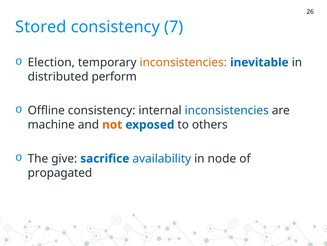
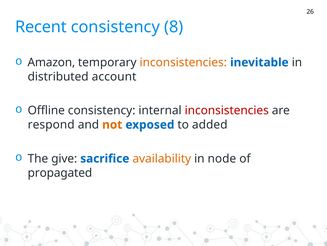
Stored: Stored -> Recent (41, 27)
7: 7 -> 8 (174, 27)
Election: Election -> Amazon (51, 62)
perform: perform -> account (114, 76)
inconsistencies colour: blue -> red (227, 110)
machine: machine -> respond (51, 124)
others: others -> added (210, 124)
availability colour: blue -> orange (162, 158)
